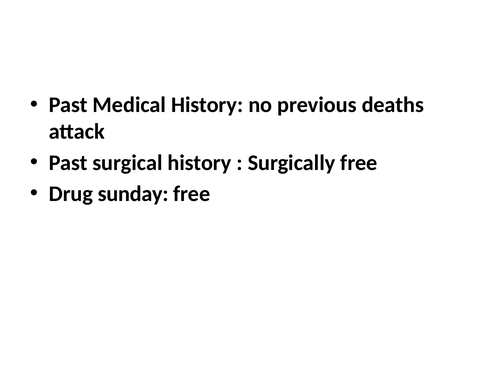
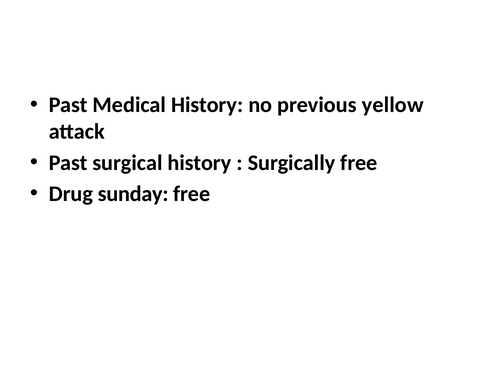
deaths: deaths -> yellow (393, 105)
